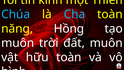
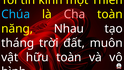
Cha colour: light blue -> pink (74, 14)
Hồng: Hồng -> Nhau (69, 29)
muôn: muôn -> tháng (18, 43)
